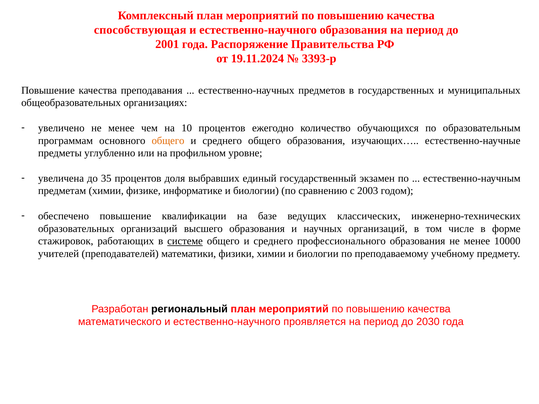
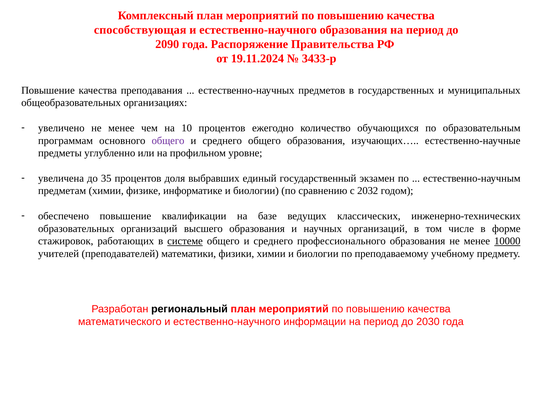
2001: 2001 -> 2090 (167, 44)
3393-р: 3393-р -> 3433-р (319, 59)
общего colour: orange -> purple (168, 141)
2003: 2003 -> 2032 (368, 191)
10000 underline: none -> present (507, 241)
проявляется: проявляется -> информации (315, 322)
